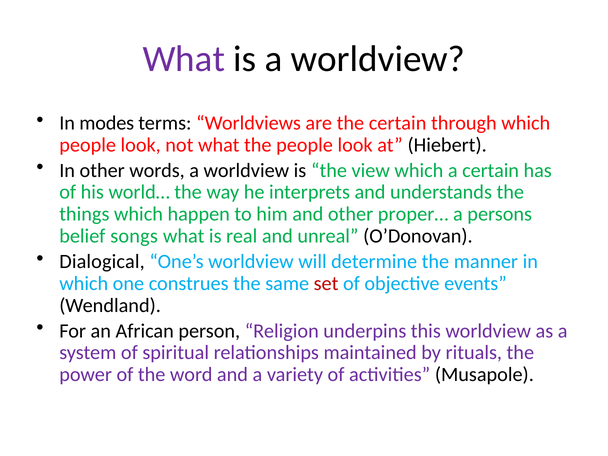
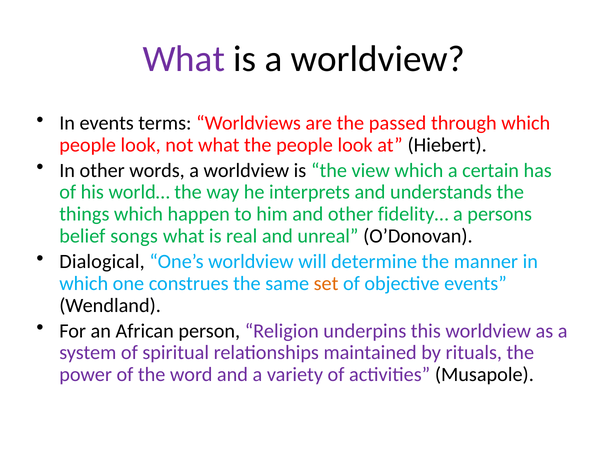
In modes: modes -> events (107, 123)
the certain: certain -> passed (398, 123)
proper…: proper… -> fidelity… (413, 214)
set colour: red -> orange (326, 283)
